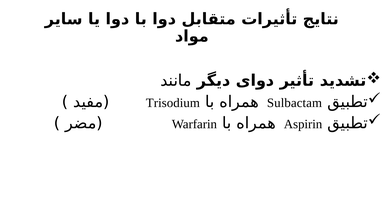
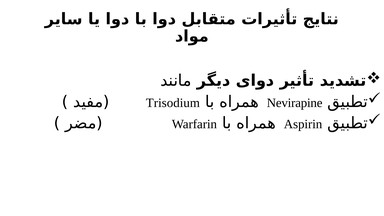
Sulbactam: Sulbactam -> Nevirapine (295, 103)
